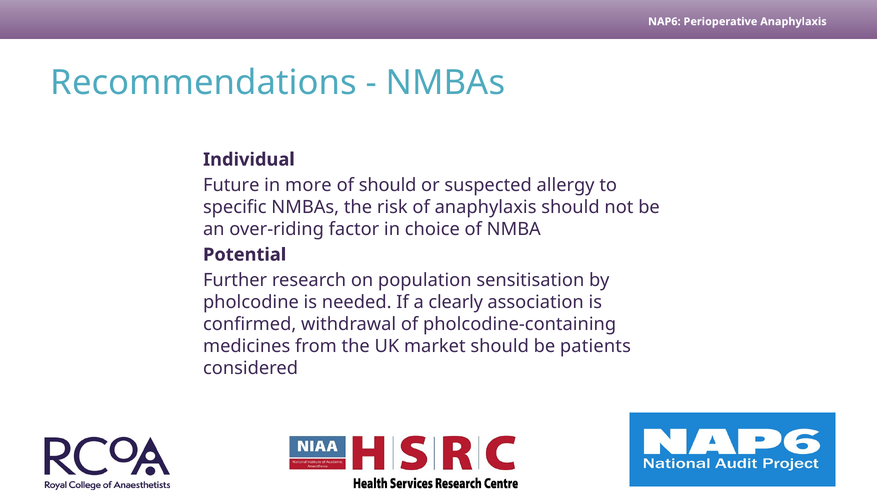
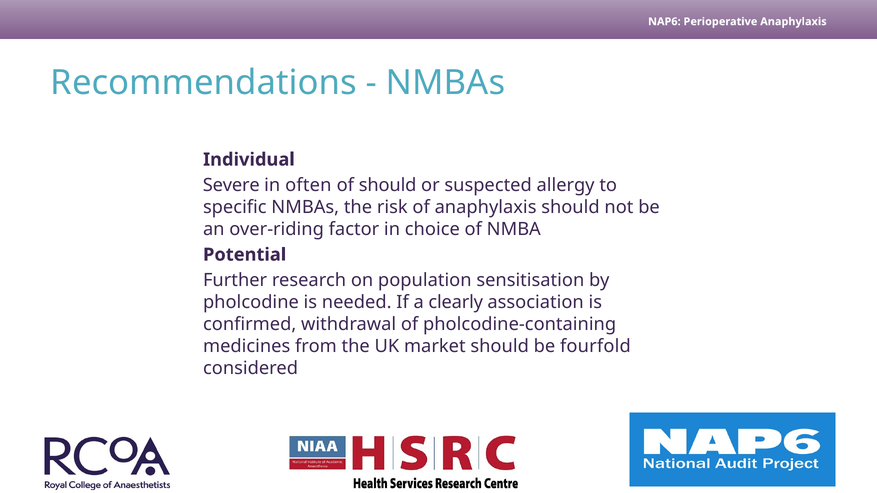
Future: Future -> Severe (231, 185)
more: more -> often (308, 185)
patients: patients -> fourfold (595, 346)
